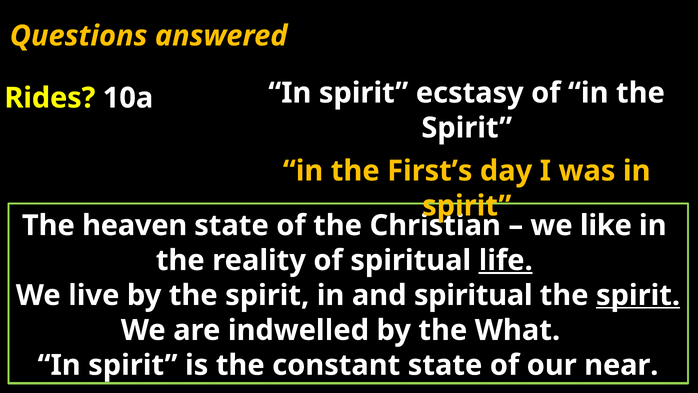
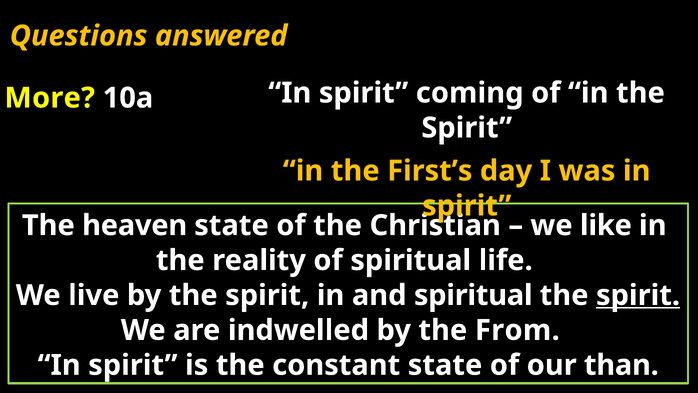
ecstasy: ecstasy -> coming (470, 93)
Rides: Rides -> More (50, 98)
life underline: present -> none (506, 260)
What: What -> From (517, 330)
near: near -> than (621, 365)
